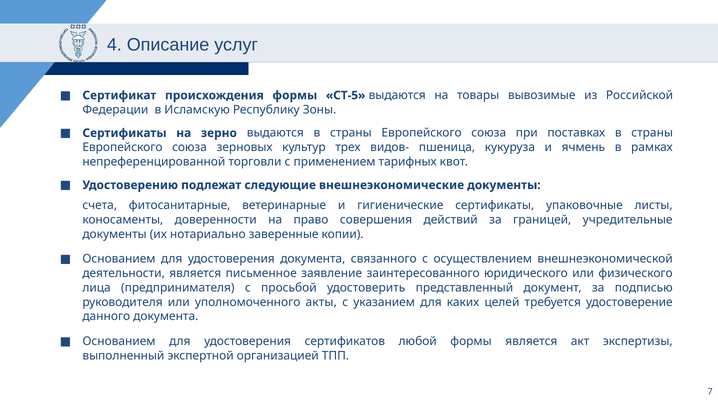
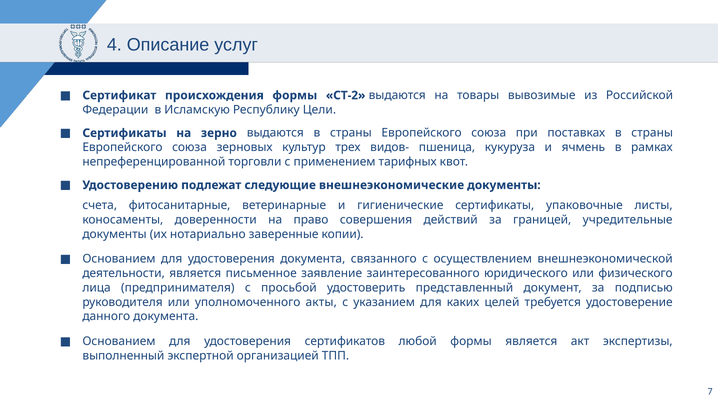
СТ-5: СТ-5 -> СТ-2 (346, 95)
Зоны: Зоны -> Цели (319, 110)
